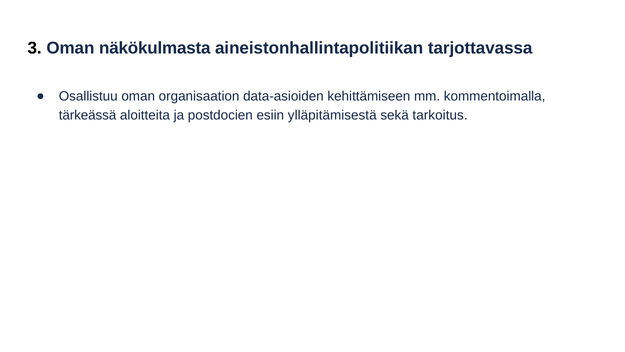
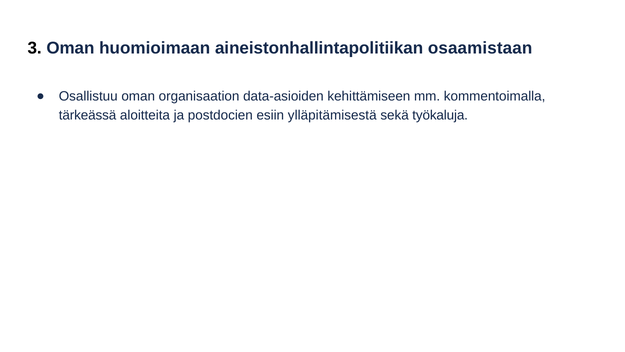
näkökulmasta: näkökulmasta -> huomioimaan (155, 48)
tarjottavassa: tarjottavassa -> osaamistaan (480, 48)
tarkoitus: tarkoitus -> työkaluja (440, 115)
